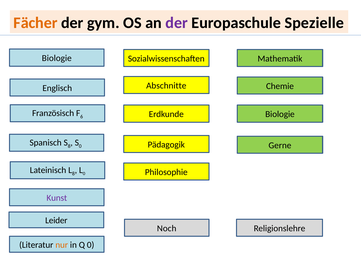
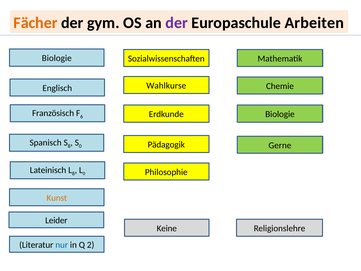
Spezielle: Spezielle -> Arbeiten (314, 23)
Abschnitte: Abschnitte -> Wahlkurse (166, 86)
Kunst colour: purple -> orange (57, 198)
Noch: Noch -> Keine (167, 228)
nur colour: orange -> blue (62, 245)
Q 0: 0 -> 2 (91, 245)
